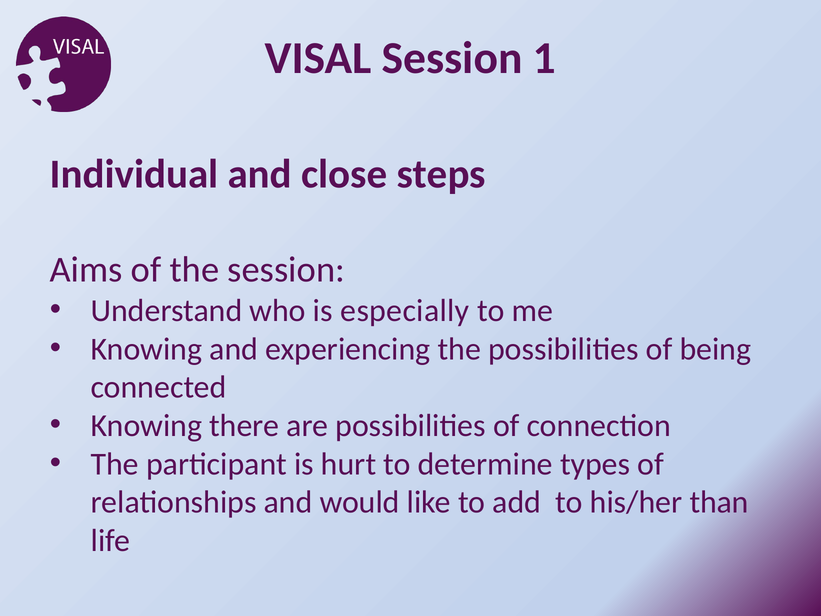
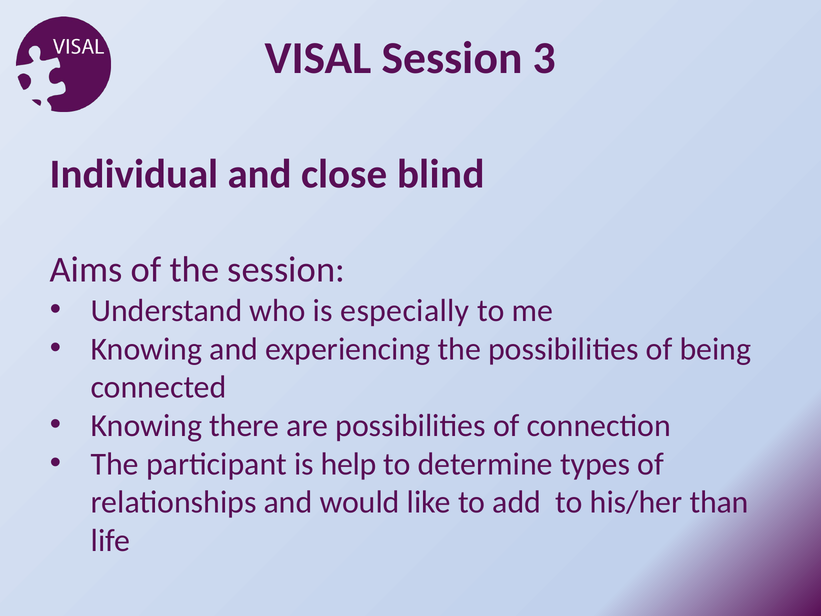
1: 1 -> 3 (544, 58)
steps: steps -> blind (441, 174)
hurt: hurt -> help (349, 464)
